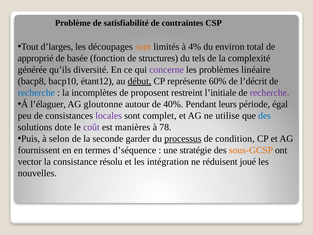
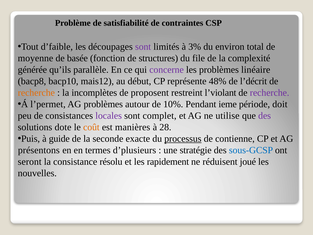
d’larges: d’larges -> d’faible (57, 47)
sont colour: orange -> purple (143, 47)
4%: 4% -> 3% (195, 47)
approprié: approprié -> moyenne (35, 58)
tels: tels -> file (199, 58)
diversité: diversité -> parallèle (91, 70)
étant12: étant12 -> mais12 (97, 81)
début underline: present -> none (139, 81)
60%: 60% -> 48% (218, 81)
recherche colour: blue -> orange (36, 93)
l’initiale: l’initiale -> l’violant (221, 93)
l’élaguer: l’élaguer -> l’permet (48, 104)
AG gloutonne: gloutonne -> problèmes (103, 104)
40%: 40% -> 10% (173, 104)
leurs: leurs -> ieme (228, 104)
égal: égal -> doit (280, 104)
des colour: blue -> purple (265, 116)
coût colour: purple -> orange (91, 127)
78: 78 -> 28 (165, 127)
selon: selon -> guide (59, 139)
garder: garder -> exacte (138, 139)
condition: condition -> contienne (235, 139)
fournissent: fournissent -> présentons (39, 150)
d’séquence: d’séquence -> d’plusieurs (135, 150)
sous-GCSP colour: orange -> blue (251, 150)
vector: vector -> seront (30, 161)
intégration: intégration -> rapidement (168, 161)
